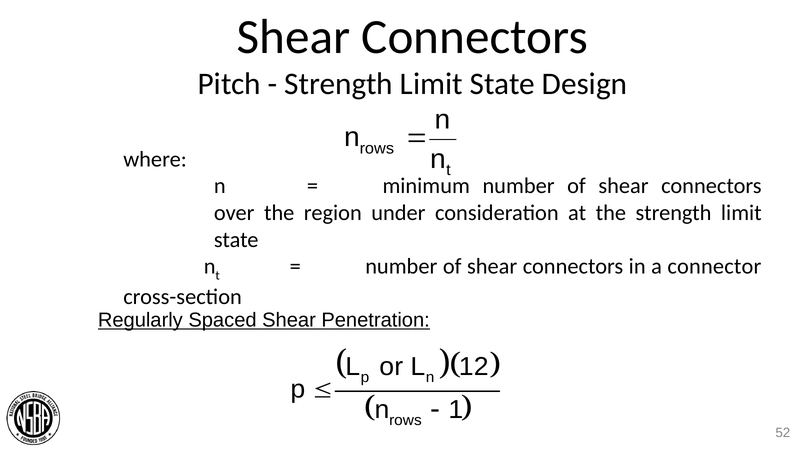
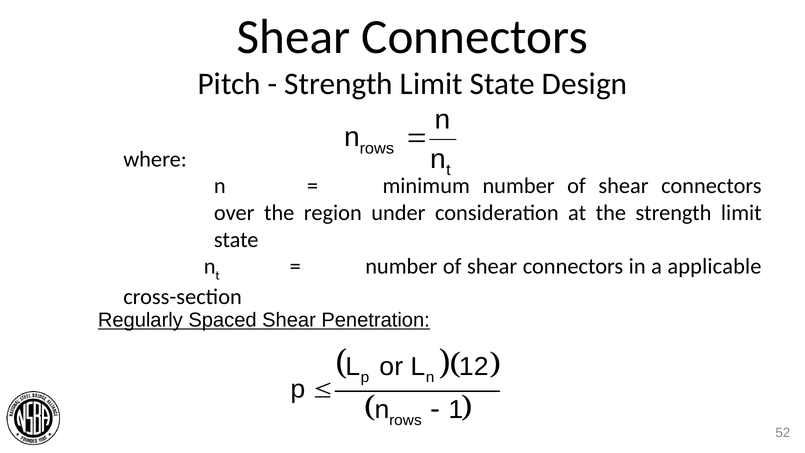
connector: connector -> applicable (714, 266)
